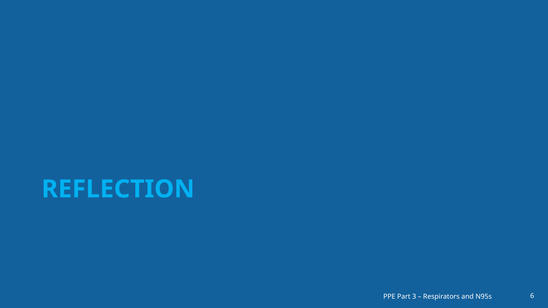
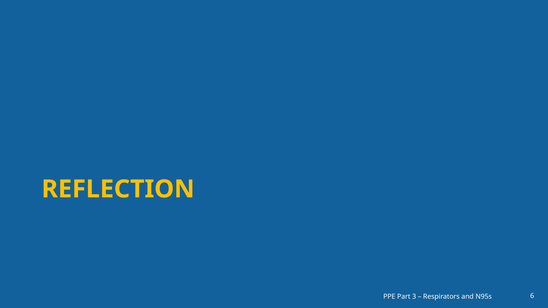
REFLECTION colour: light blue -> yellow (118, 189)
